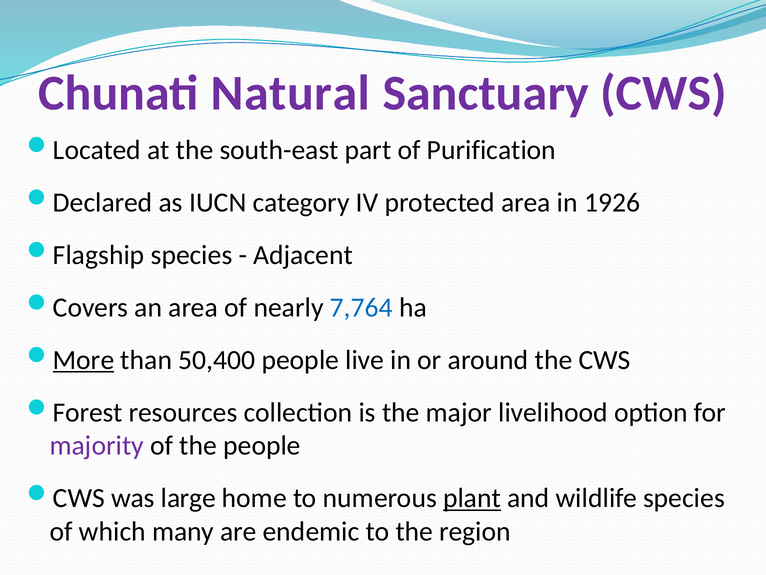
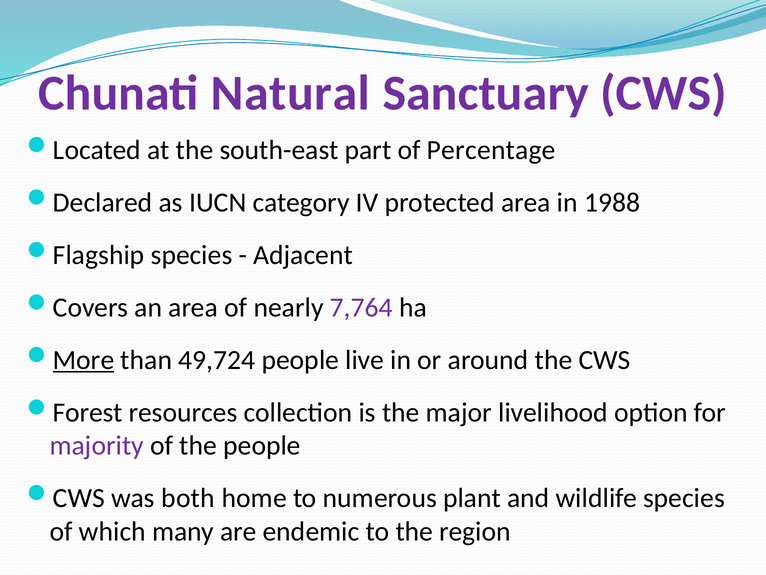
Purification: Purification -> Percentage (491, 150)
1926: 1926 -> 1988 (612, 202)
7,764 colour: blue -> purple (361, 307)
50,400: 50,400 -> 49,724 (217, 360)
large: large -> both (188, 498)
plant underline: present -> none (472, 498)
